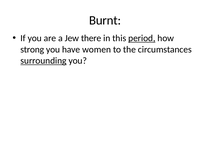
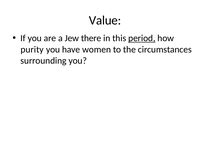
Burnt: Burnt -> Value (105, 20)
strong: strong -> purity (32, 49)
surrounding underline: present -> none (43, 61)
